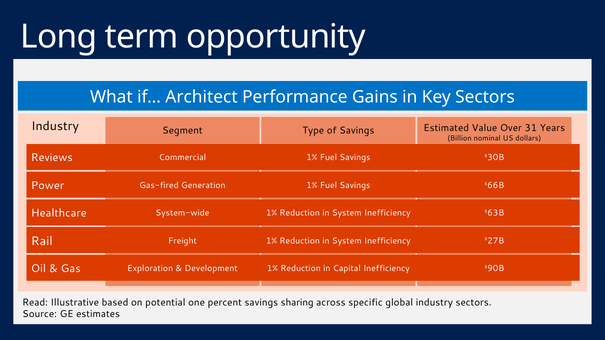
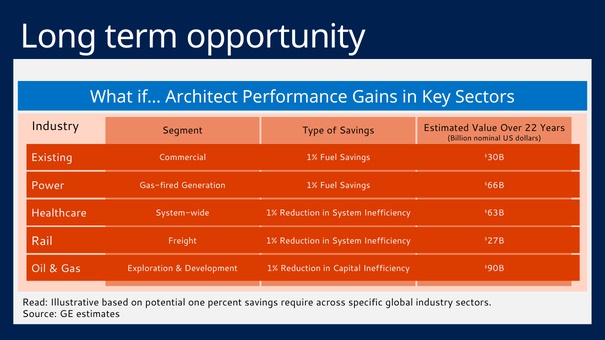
31: 31 -> 22 (531, 128)
Reviews: Reviews -> Existing (52, 158)
sharing: sharing -> require (297, 303)
